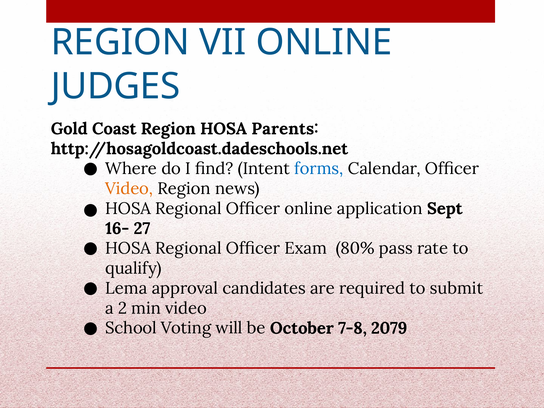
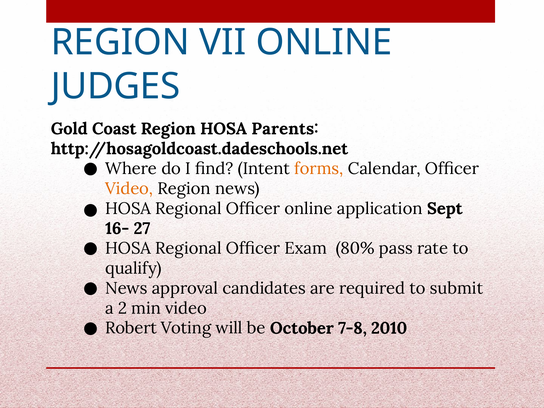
forms colour: blue -> orange (319, 169)
Lema: Lema -> News (126, 288)
School: School -> Robert (131, 328)
2079: 2079 -> 2010 (389, 328)
